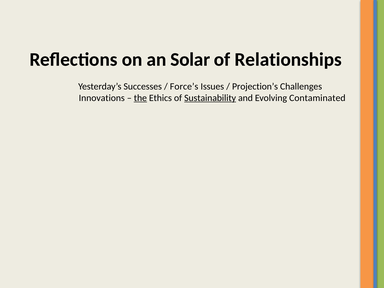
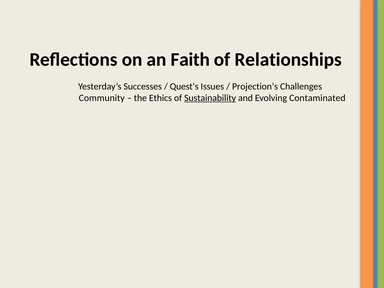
Solar: Solar -> Faith (190, 60)
Force’s: Force’s -> Quest’s (184, 86)
Innovations: Innovations -> Community (102, 98)
the underline: present -> none (140, 98)
